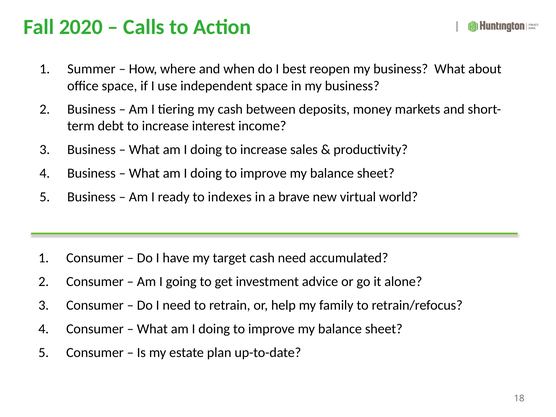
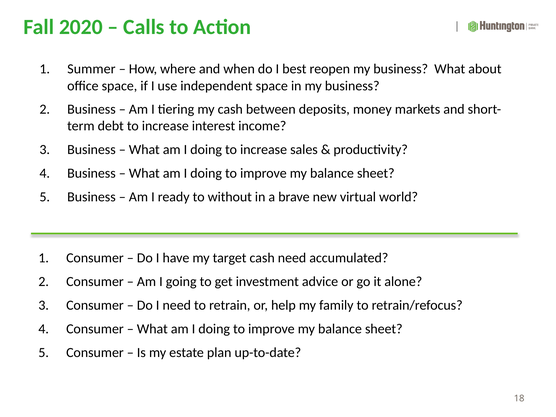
indexes: indexes -> without (230, 197)
